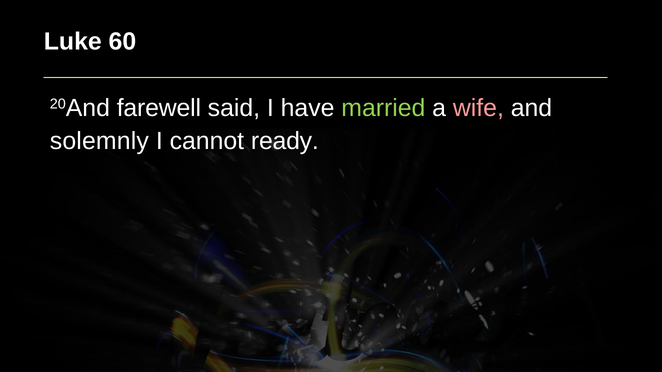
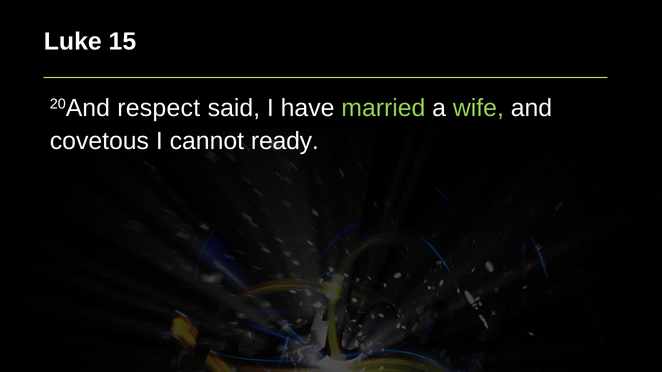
60: 60 -> 15 (122, 42)
farewell: farewell -> respect (159, 108)
wife colour: pink -> light green (478, 108)
solemnly: solemnly -> covetous (99, 141)
